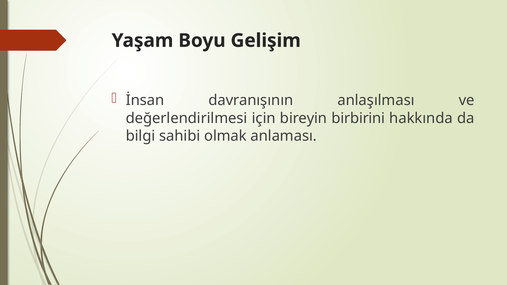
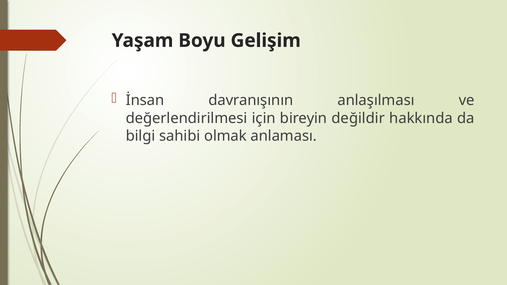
birbirini: birbirini -> değildir (358, 118)
